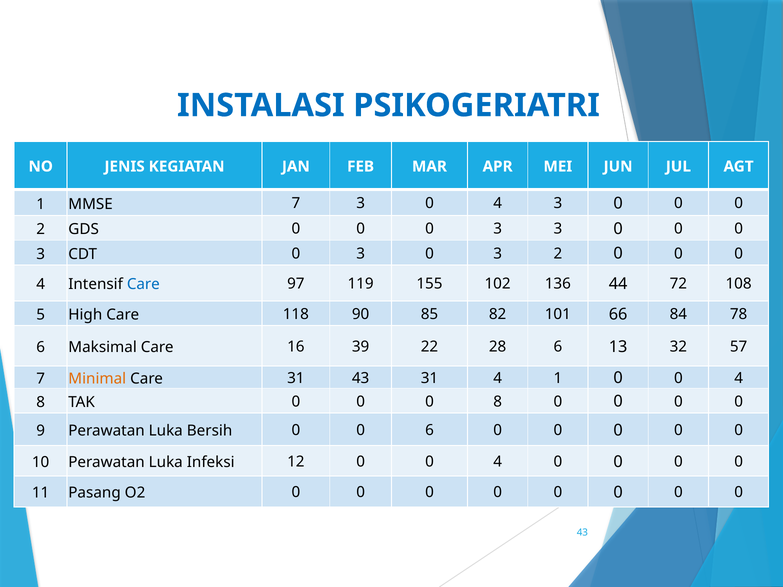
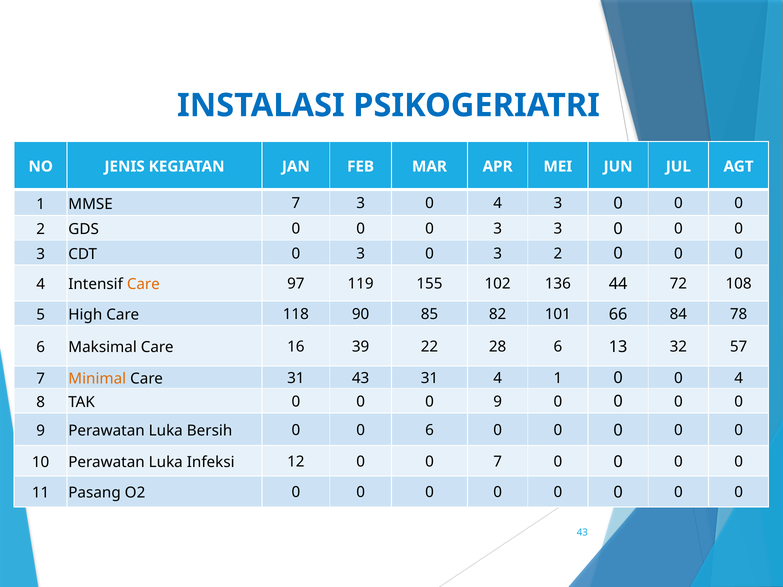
Care colour: blue -> orange (143, 285)
8: 8 -> 9 (498, 402)
12 0 0 4: 4 -> 7 (498, 462)
